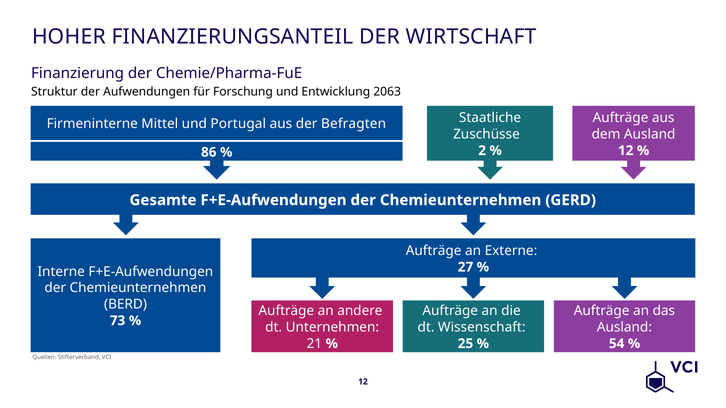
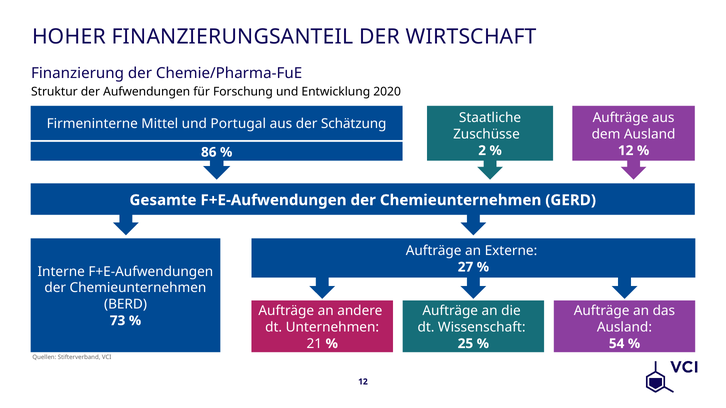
2063: 2063 -> 2020 (387, 92)
Befragten: Befragten -> Schätzung (354, 124)
